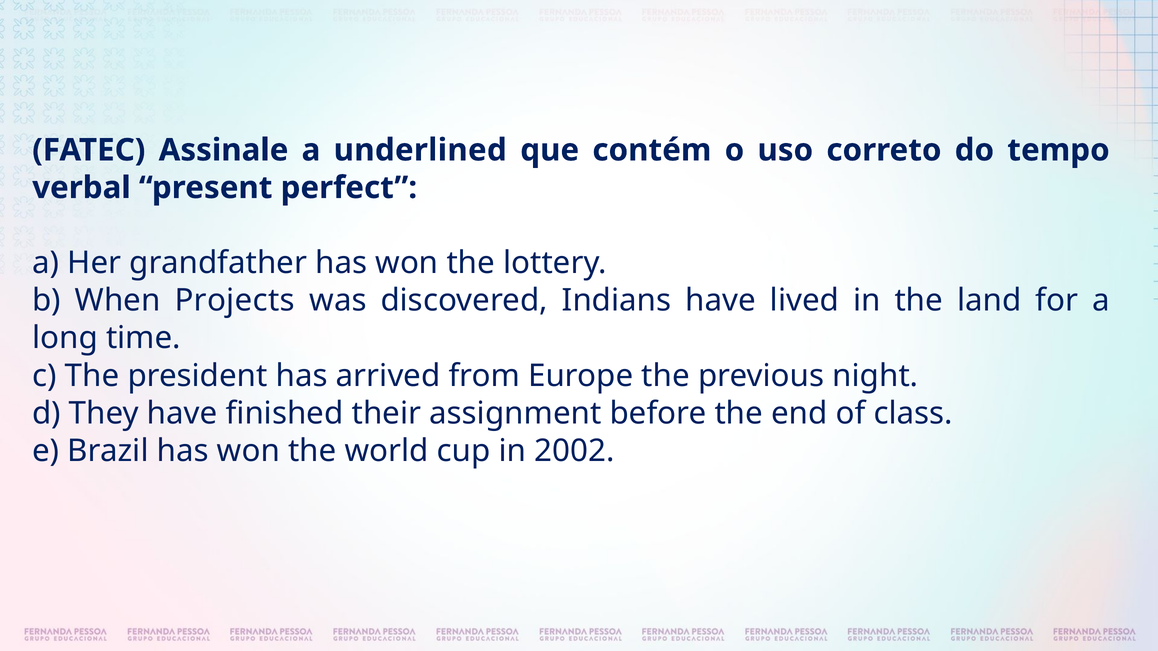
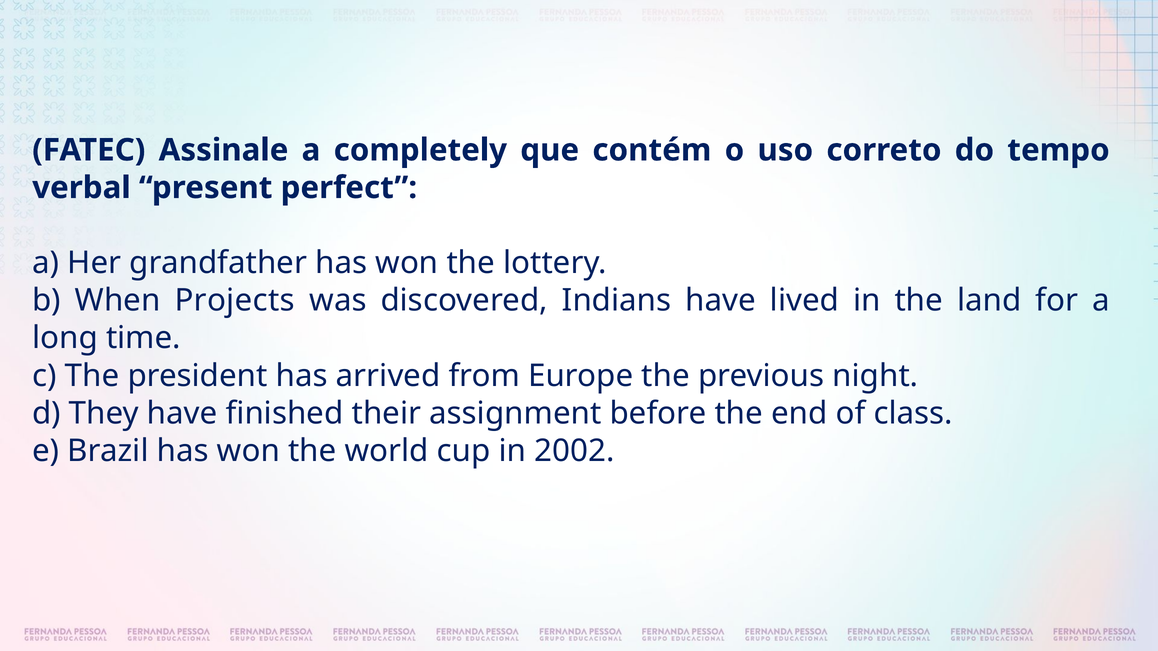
underlined: underlined -> completely (420, 150)
